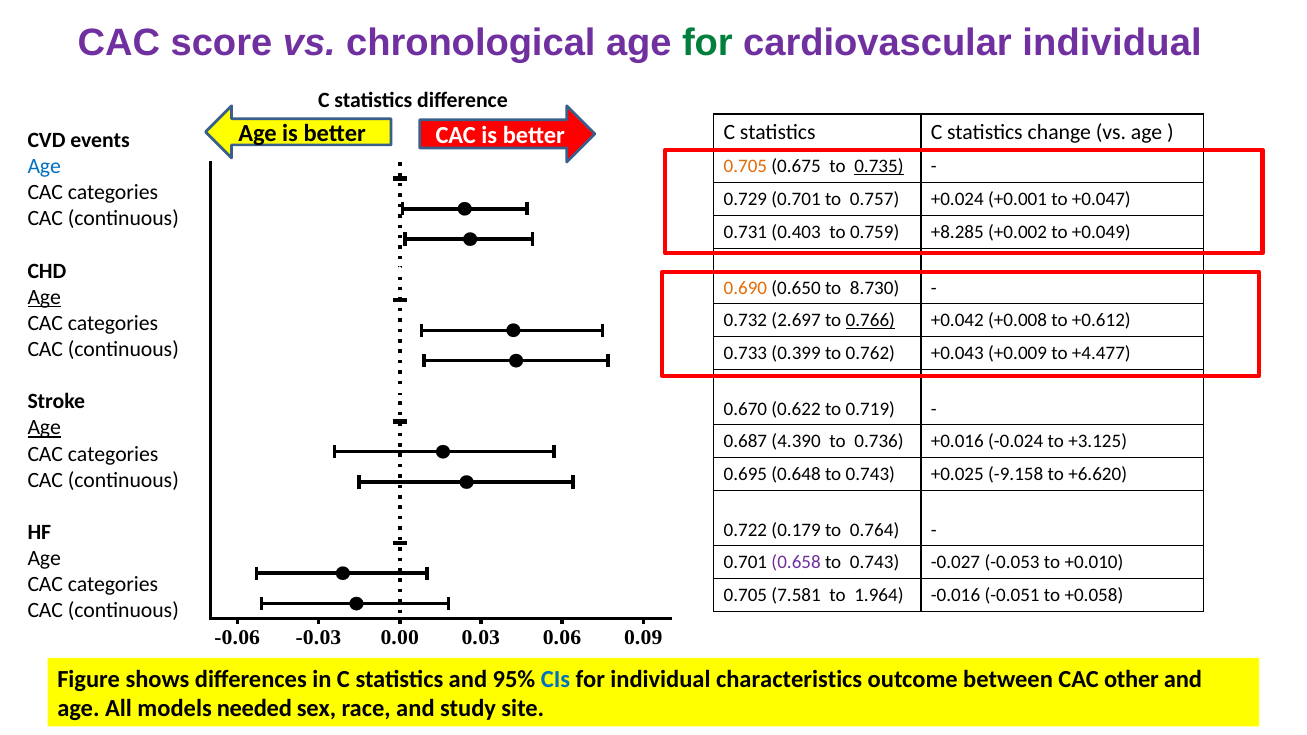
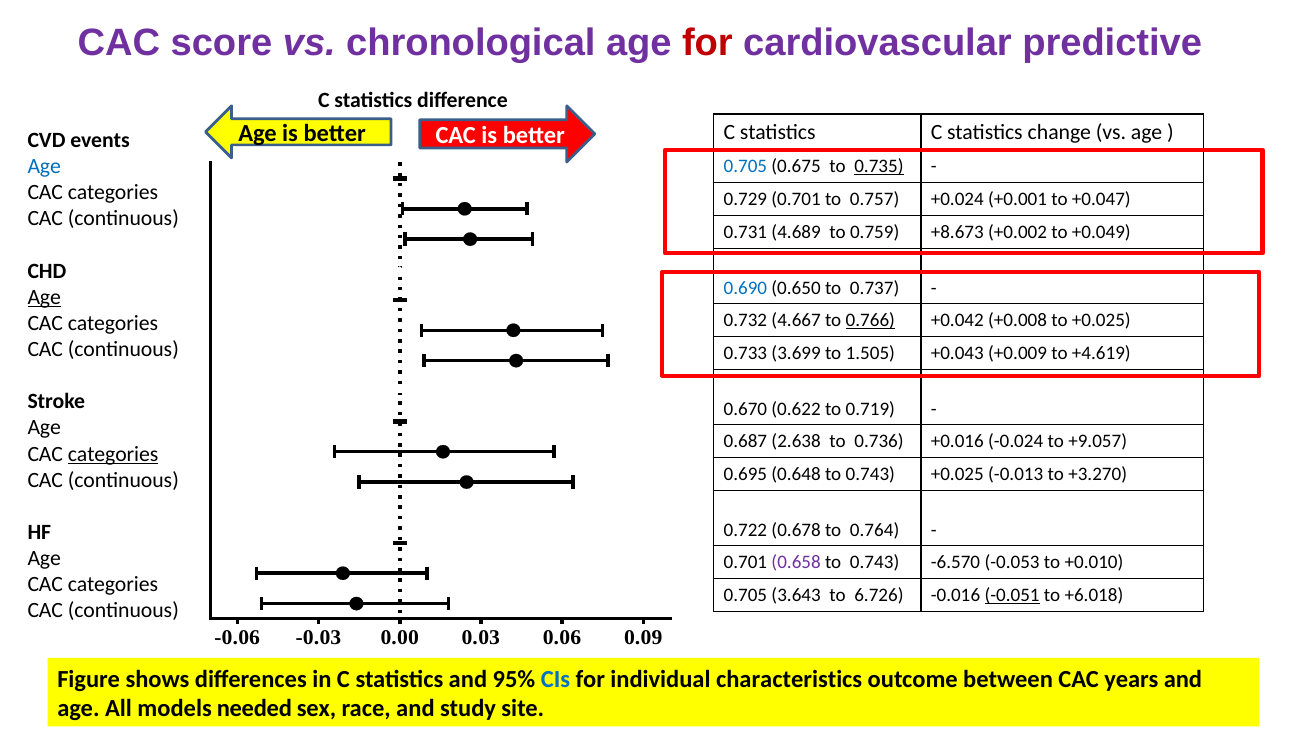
for colour: green -> red (707, 43)
cardiovascular individual: individual -> predictive (1112, 43)
0.705 colour: orange -> blue (745, 167)
0.403: 0.403 -> 4.689 (796, 232)
+8.285: +8.285 -> +8.673 (957, 232)
0.690 colour: orange -> blue (745, 288)
8.730: 8.730 -> 0.737 (875, 288)
2.697: 2.697 -> 4.667 (796, 321)
to +0.612: +0.612 -> +0.025 (1101, 321)
0.399: 0.399 -> 3.699 (796, 353)
0.762: 0.762 -> 1.505 (870, 353)
+4.477: +4.477 -> +4.619 (1101, 353)
Age underline: present -> none (44, 428)
4.390: 4.390 -> 2.638 (796, 442)
+3.125: +3.125 -> +9.057 (1098, 442)
categories underline: none -> present (113, 454)
-9.158: -9.158 -> -0.013 (1016, 474)
+6.620: +6.620 -> +3.270 (1098, 474)
0.179: 0.179 -> 0.678 (796, 530)
-0.027: -0.027 -> -6.570 (955, 563)
7.581: 7.581 -> 3.643 (796, 595)
1.964: 1.964 -> 6.726 (879, 595)
-0.051 underline: none -> present (1012, 595)
+0.058: +0.058 -> +6.018 (1094, 595)
other: other -> years (1131, 679)
